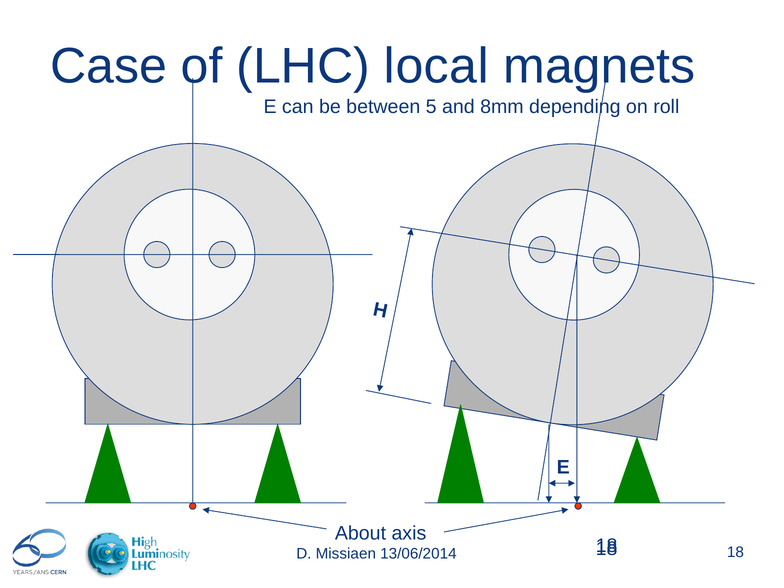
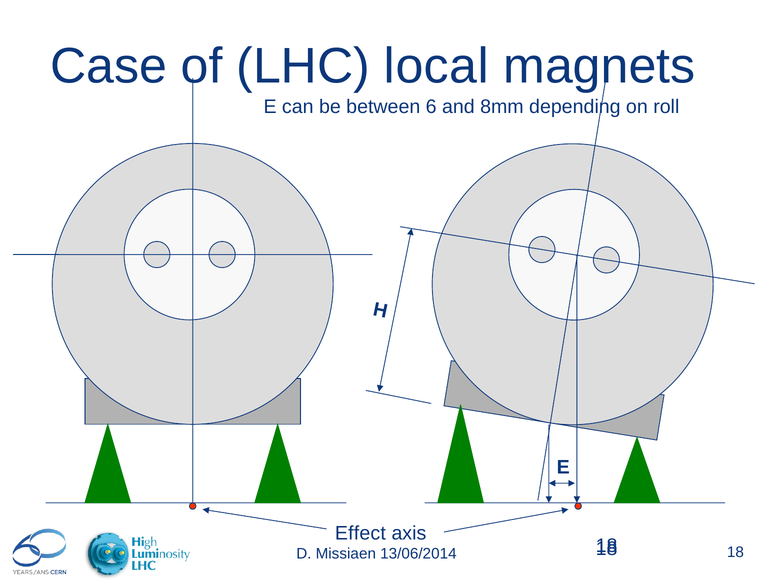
5: 5 -> 6 (431, 107)
About: About -> Effect (360, 533)
